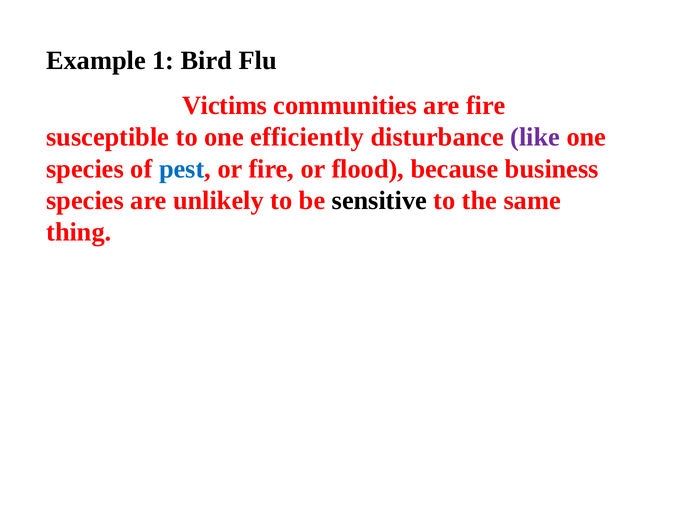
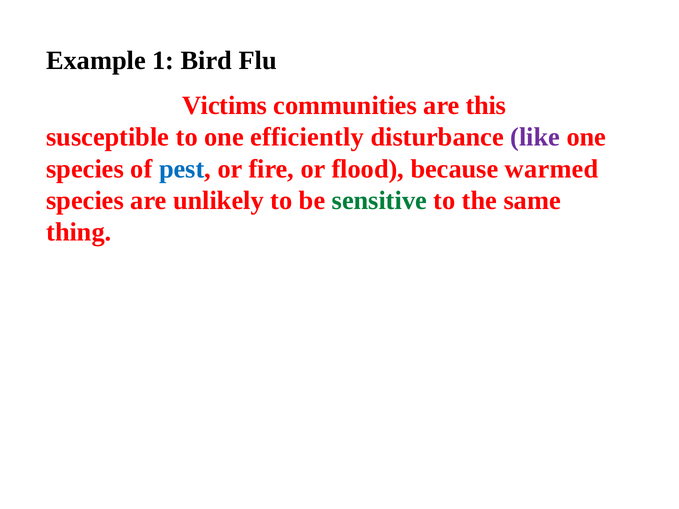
are fire: fire -> this (486, 106)
business: business -> warmed (552, 169)
sensitive colour: black -> green (379, 201)
